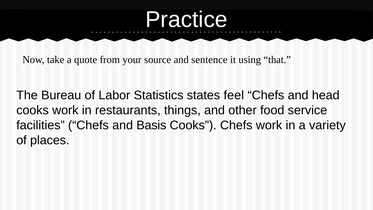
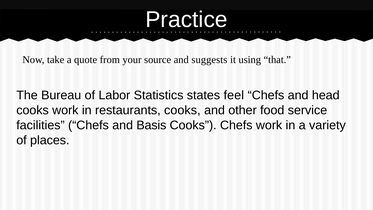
sentence: sentence -> suggests (209, 60)
restaurants things: things -> cooks (182, 110)
